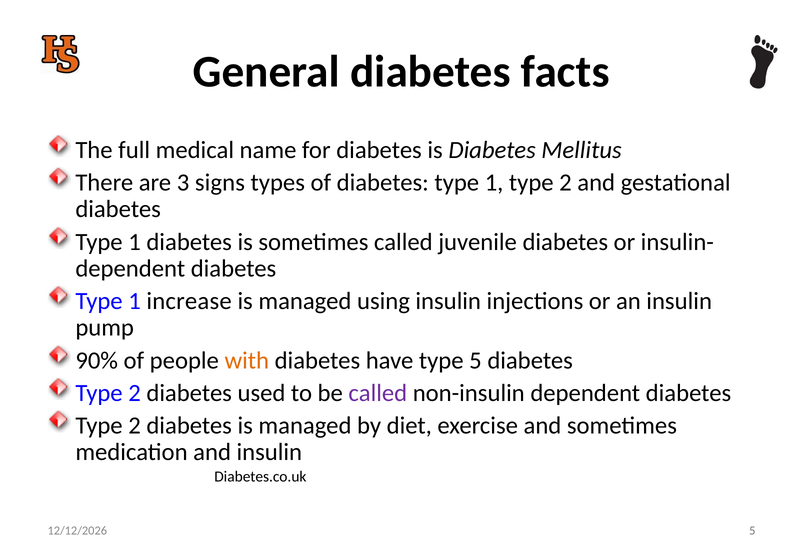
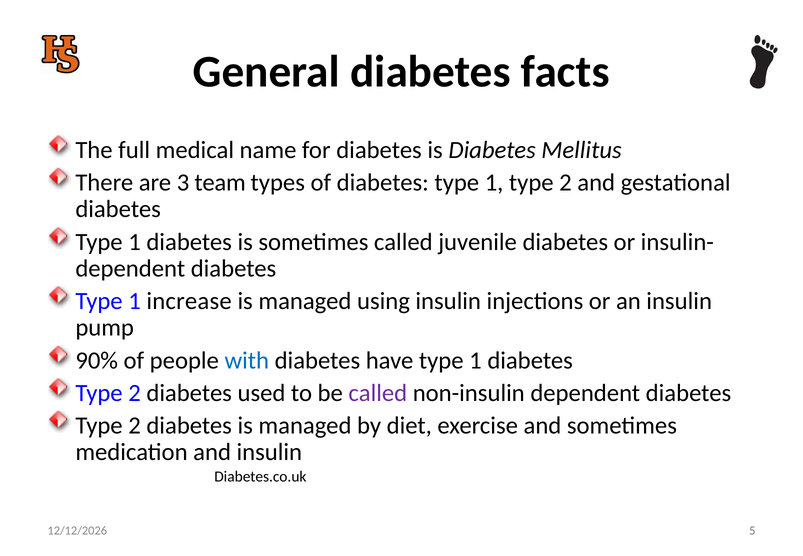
signs: signs -> team (220, 183)
with colour: orange -> blue (247, 360)
have type 5: 5 -> 1 (475, 360)
